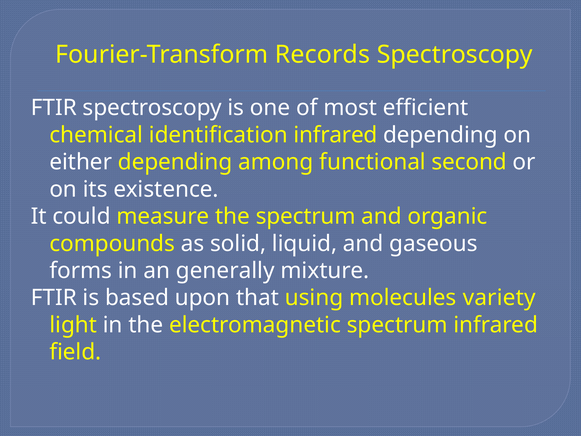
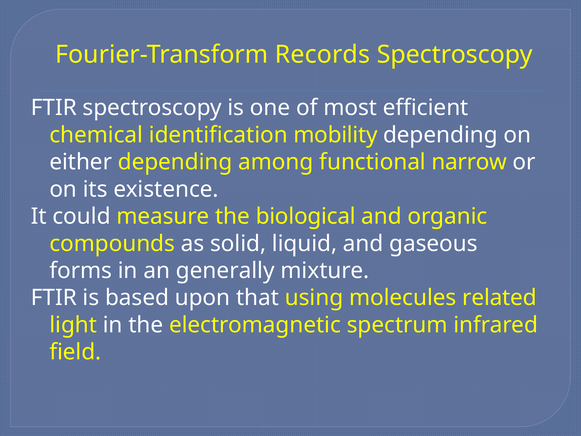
identification infrared: infrared -> mobility (336, 135)
second: second -> narrow (469, 162)
the spectrum: spectrum -> biological (306, 216)
variety: variety -> related (499, 298)
